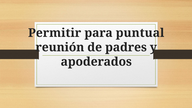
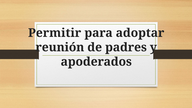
puntual: puntual -> adoptar (140, 33)
